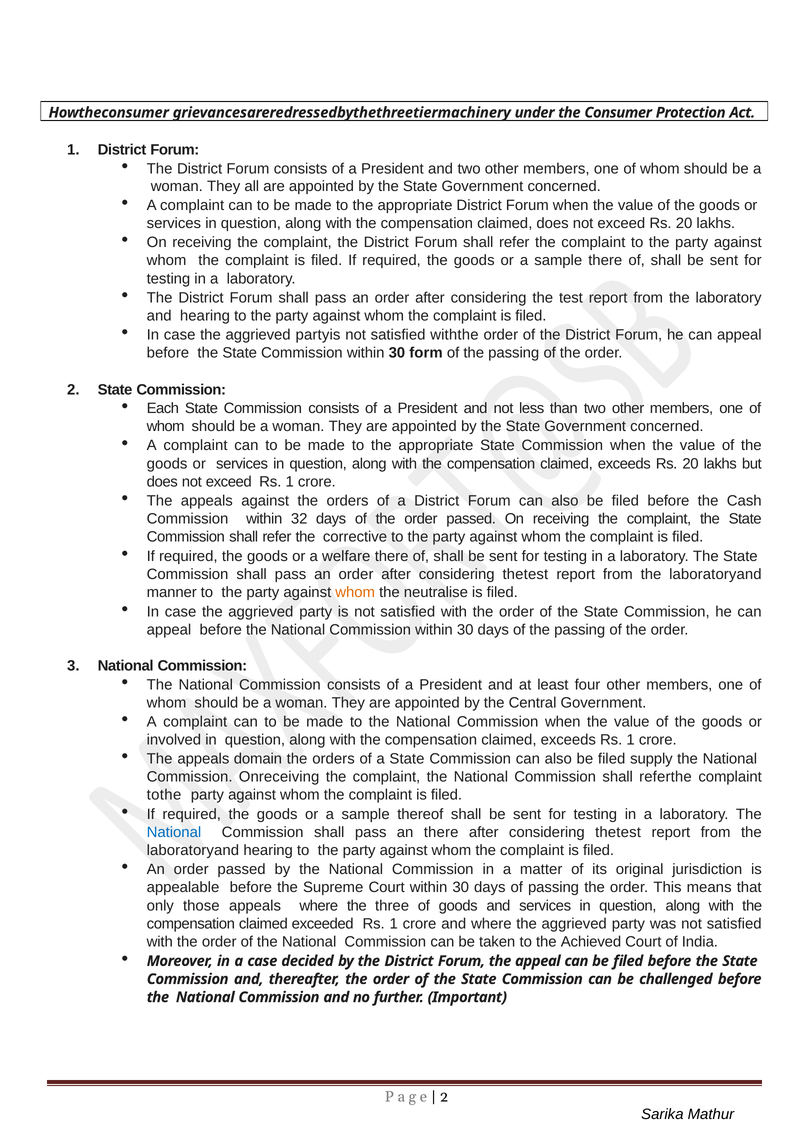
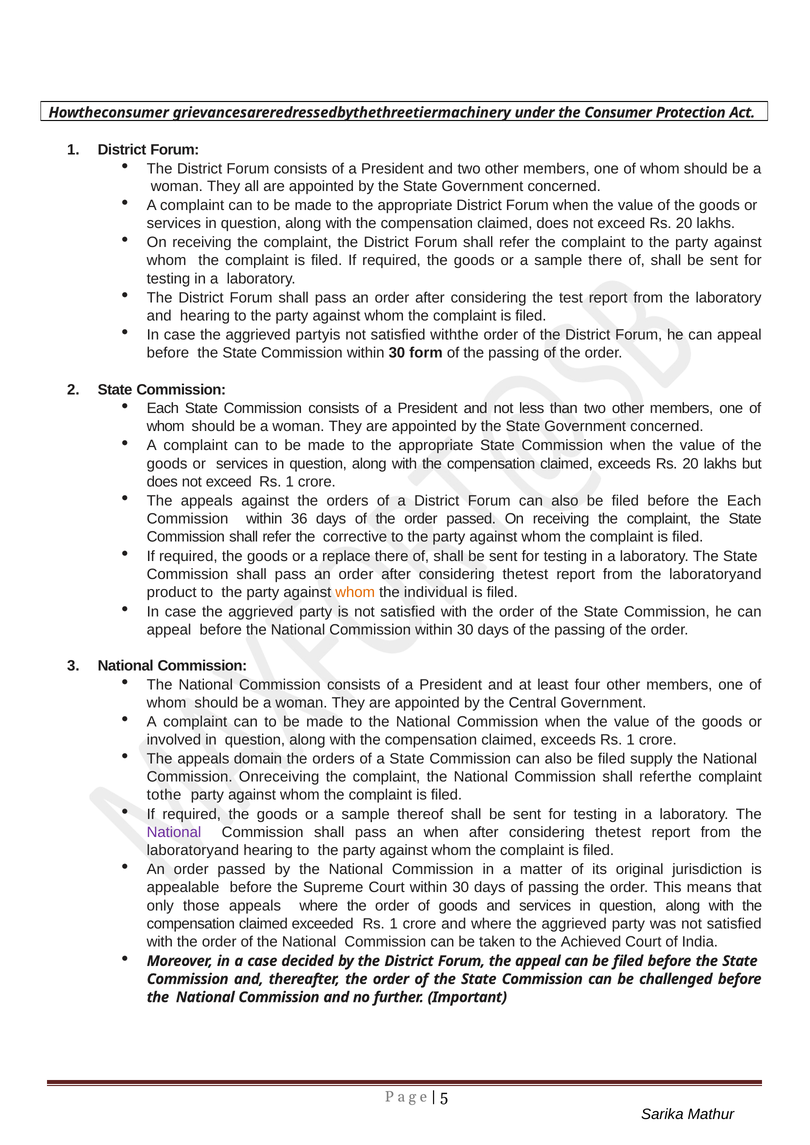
the Cash: Cash -> Each (744, 501)
32: 32 -> 36 (299, 519)
welfare: welfare -> replace (346, 556)
manner: manner -> product (172, 592)
neutralise: neutralise -> individual (436, 592)
National colour: blue -> purple (174, 832)
an there: there -> when (441, 832)
where the three: three -> order (392, 906)
2: 2 -> 5 (444, 1097)
